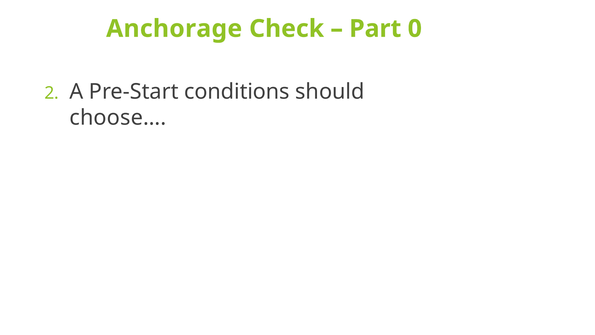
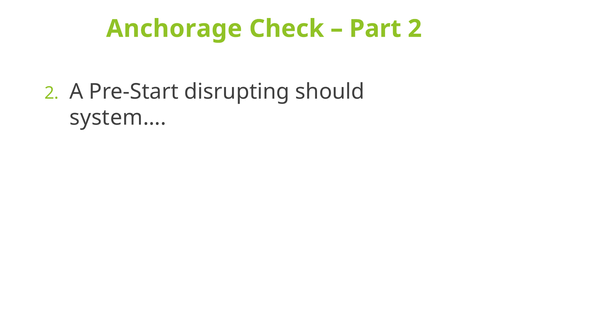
Part 0: 0 -> 2 (415, 29)
conditions: conditions -> disrupting (237, 91)
choose…: choose… -> system… (118, 117)
